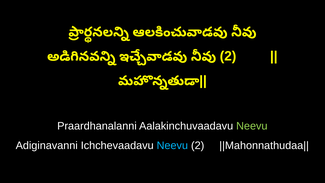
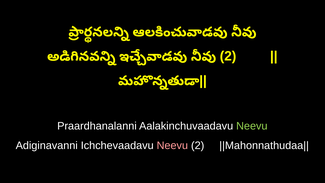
Neevu colour: light blue -> pink (172, 145)
